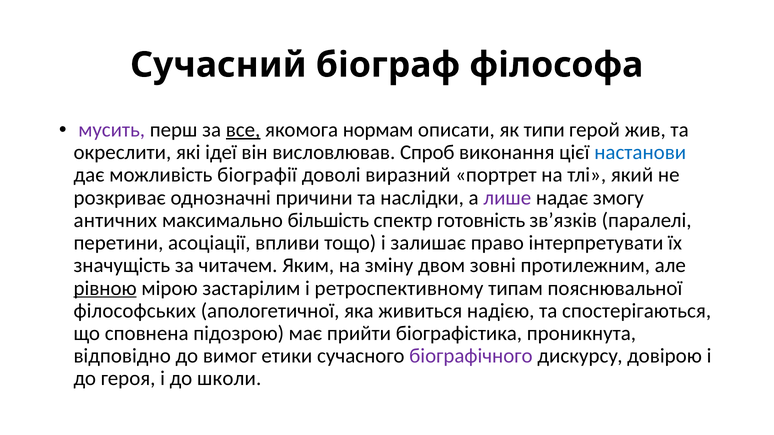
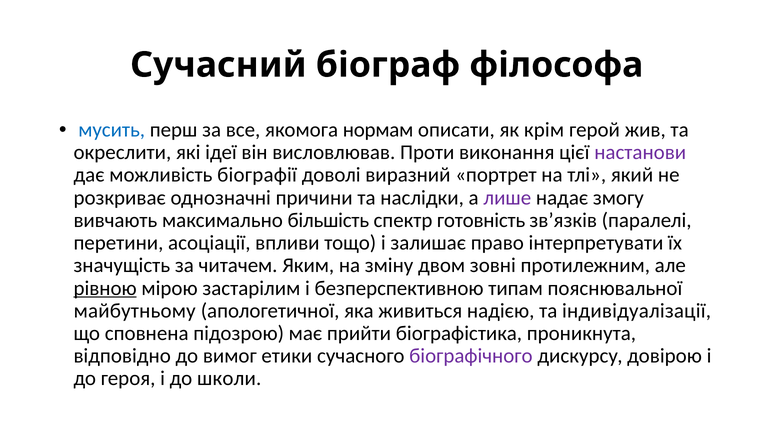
мусить colour: purple -> blue (112, 130)
все underline: present -> none (243, 130)
типи: типи -> крім (544, 130)
Спроб: Спроб -> Проти (427, 153)
настанови colour: blue -> purple (640, 153)
античних: античних -> вивчають (115, 220)
ретроспективному: ретроспективному -> безперспективною (399, 288)
філософських: філософських -> майбутньому (135, 311)
спостерігаються: спостерігаються -> індивідуалізації (637, 311)
